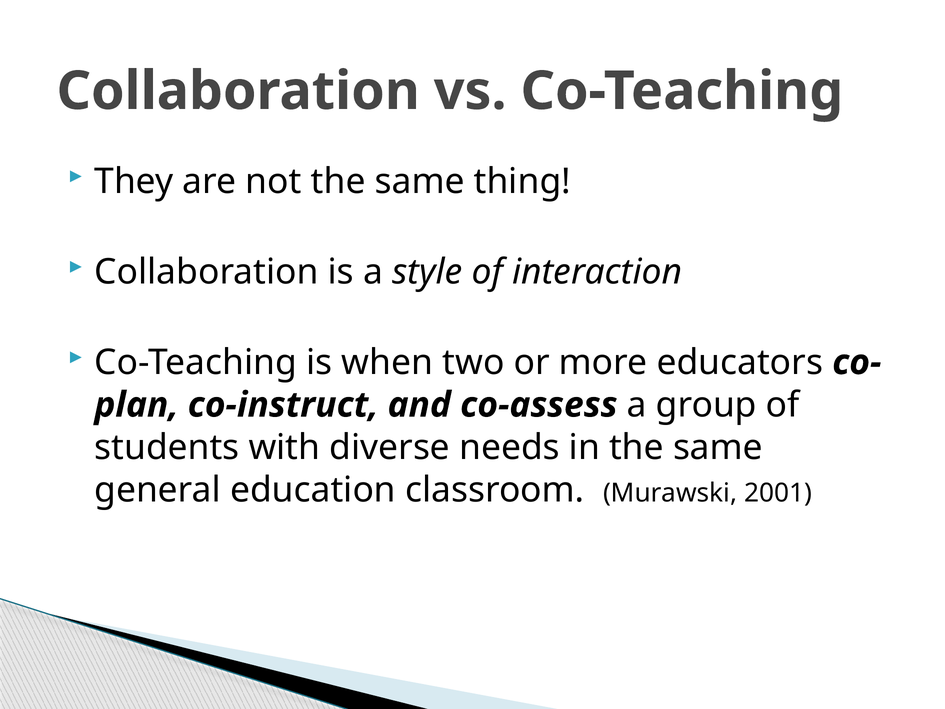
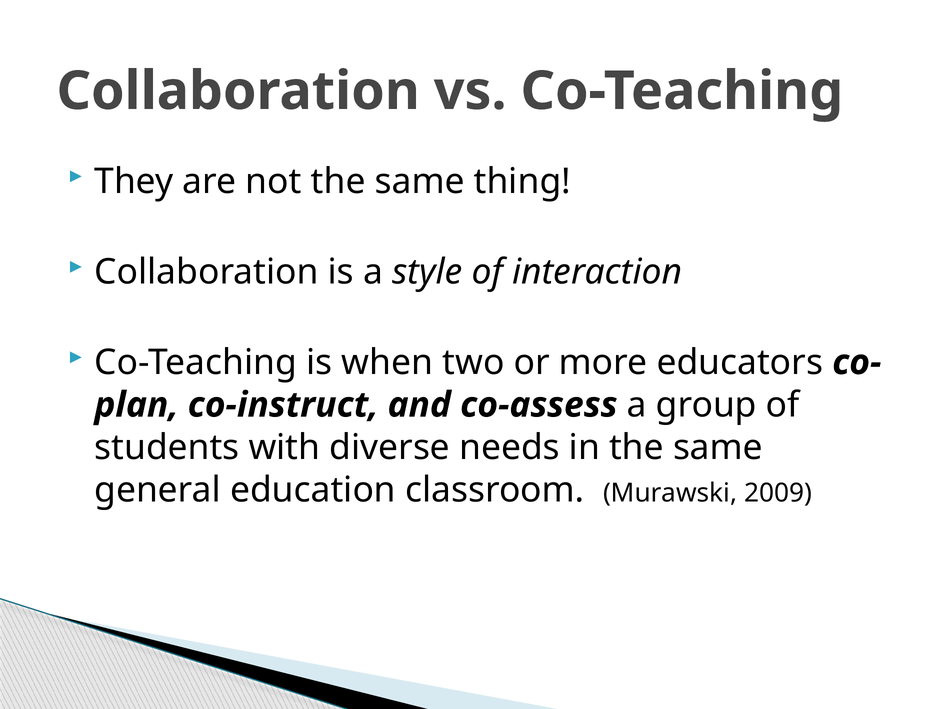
2001: 2001 -> 2009 (778, 493)
